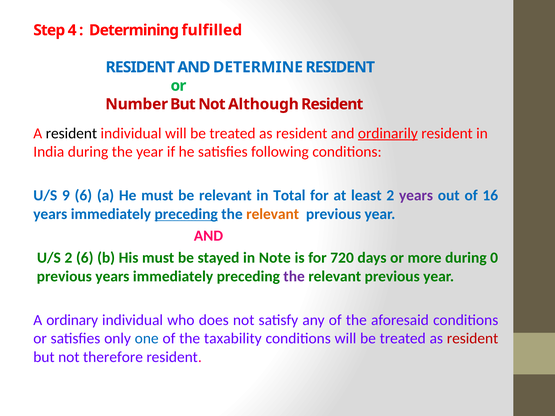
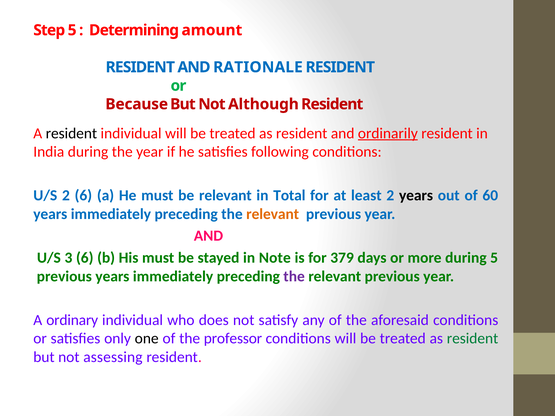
Step 4: 4 -> 5 (72, 30)
fulfilled: fulfilled -> amount (212, 30)
DETERMINE: DETERMINE -> RATIONALE (258, 67)
Number: Number -> Because (137, 104)
U/S 9: 9 -> 2 (66, 196)
years colour: purple -> black (416, 196)
16: 16 -> 60 (490, 196)
preceding underline: present -> none (186, 214)
U/S 2: 2 -> 3 (68, 258)
720: 720 -> 379 (342, 258)
during 0: 0 -> 5 (494, 258)
one colour: blue -> black (147, 339)
taxability: taxability -> professor (233, 339)
resident colour: red -> green (473, 339)
therefore: therefore -> assessing (113, 357)
